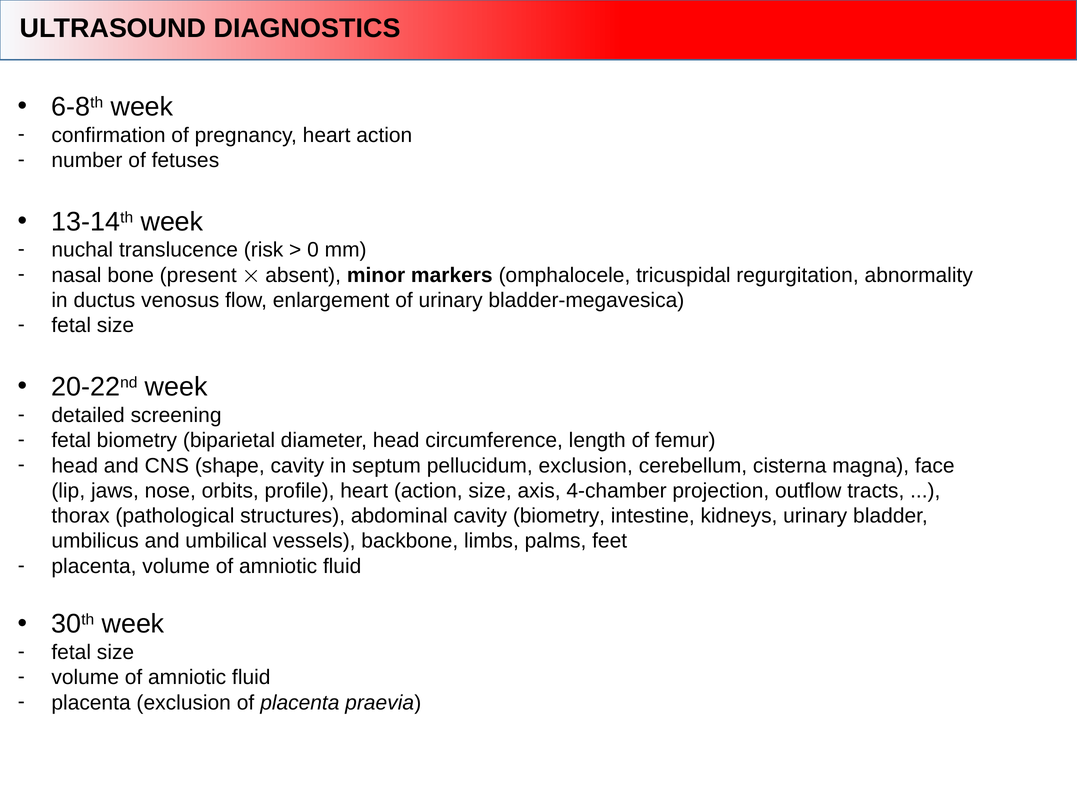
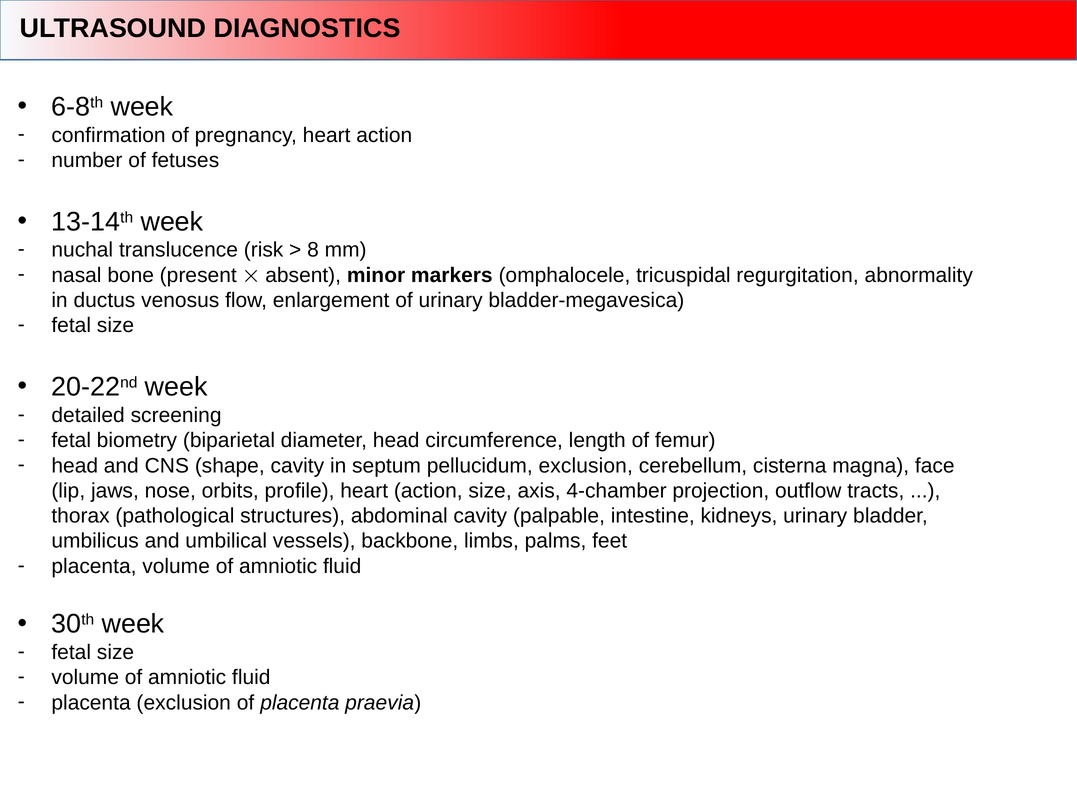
0: 0 -> 8 (313, 250)
cavity biometry: biometry -> palpable (559, 516)
